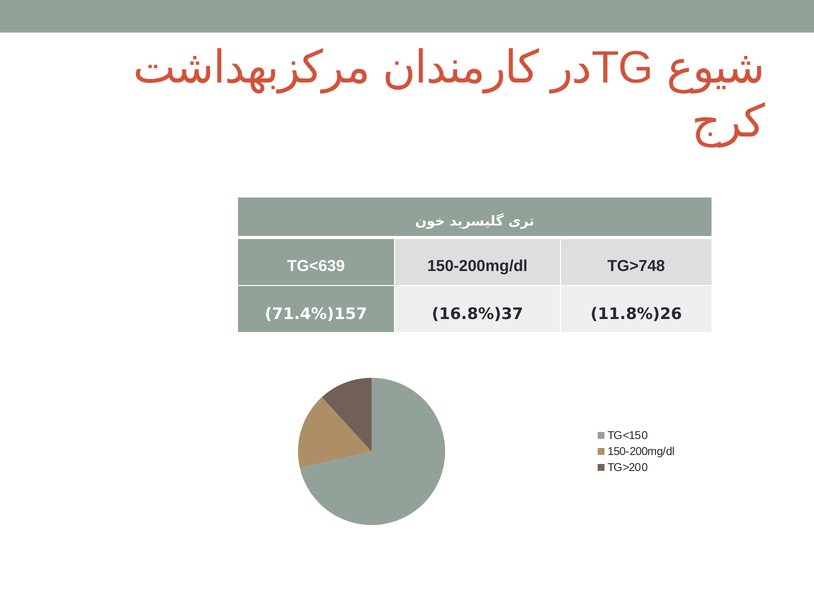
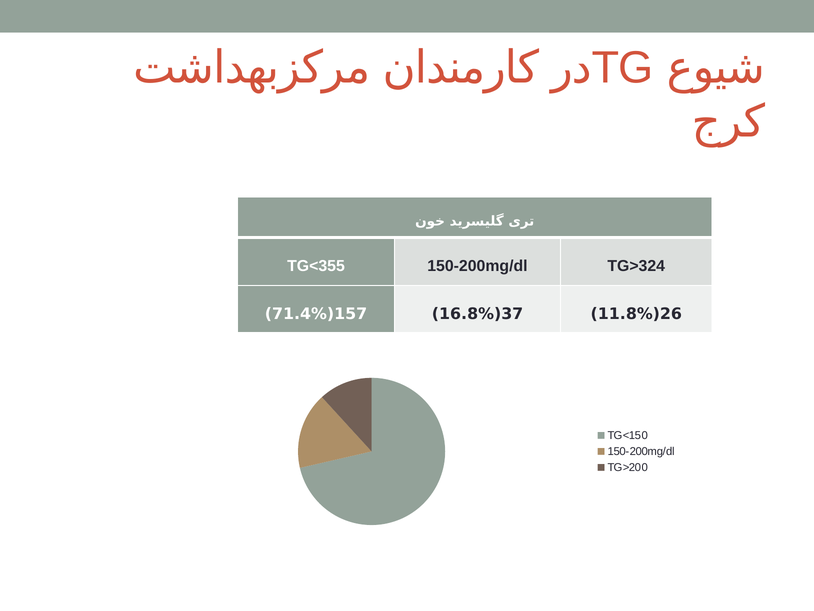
TG<639: TG<639 -> TG<355 (316, 266)
TG>748: TG>748 -> TG>324 (636, 266)
